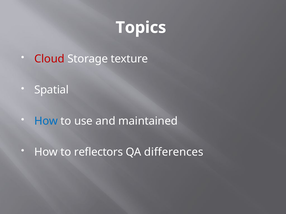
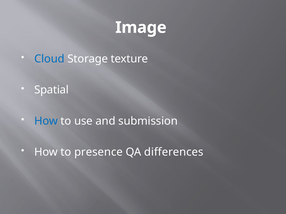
Topics: Topics -> Image (141, 28)
Cloud colour: red -> blue (49, 59)
maintained: maintained -> submission (148, 121)
reflectors: reflectors -> presence (98, 152)
